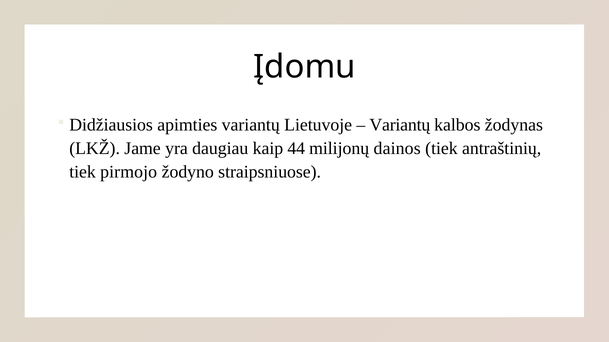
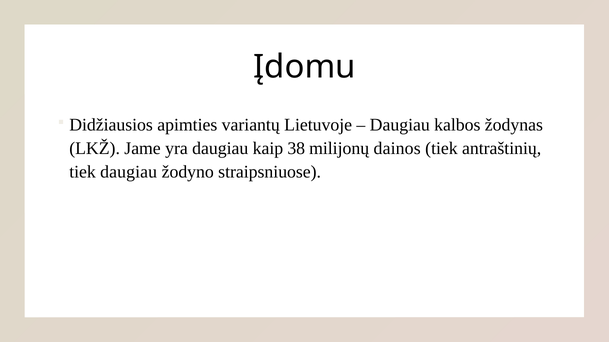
Variantų: Variantų -> Daugiau (400, 125)
44: 44 -> 38 (296, 149)
tiek pirmojo: pirmojo -> daugiau (129, 172)
